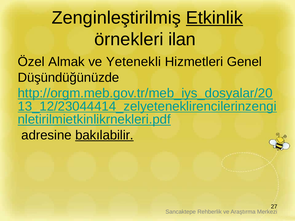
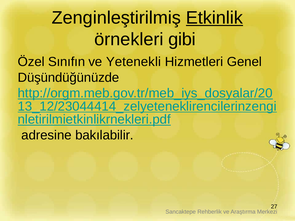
ilan: ilan -> gibi (182, 39)
Almak: Almak -> Sınıfın (67, 62)
bakılabilir underline: present -> none (104, 135)
